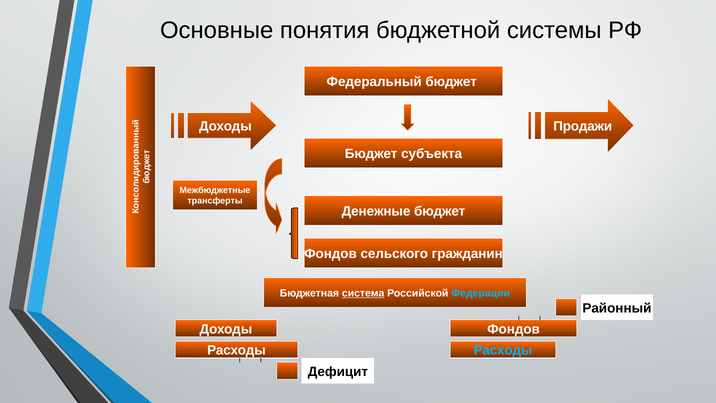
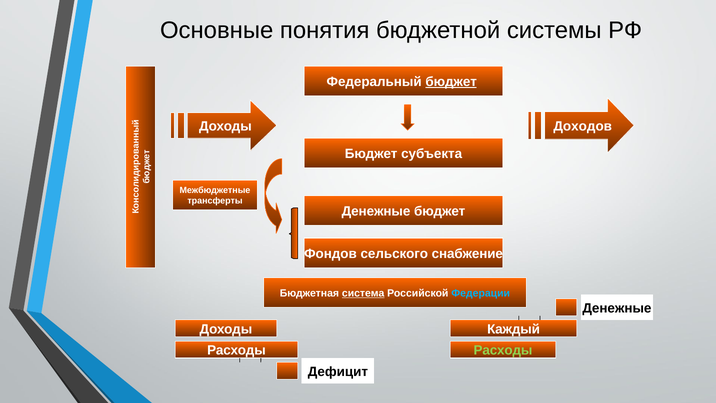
бюджет underline: none -> present (451, 82)
Продажи: Продажи -> Доходов (583, 126)
гражданин: гражданин -> снабжение (467, 254)
Районный: Районный -> Денежные (617, 308)
Доходы Фондов: Фондов -> Каждый (514, 329)
Расходы colour: light blue -> light green (503, 350)
